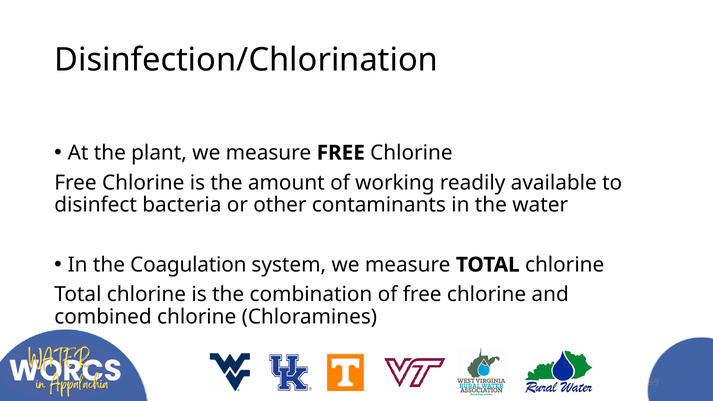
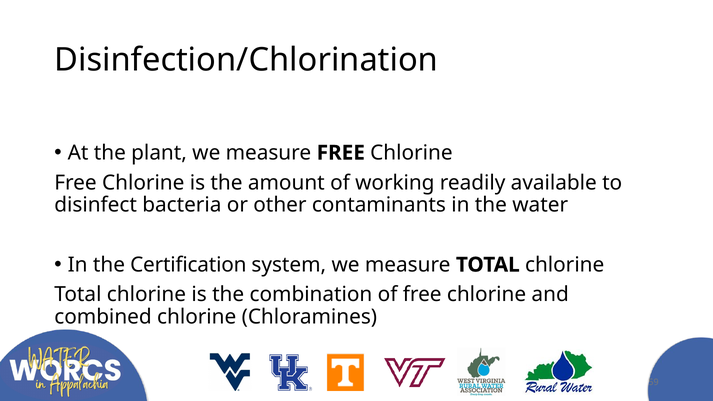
Coagulation: Coagulation -> Certification (188, 265)
